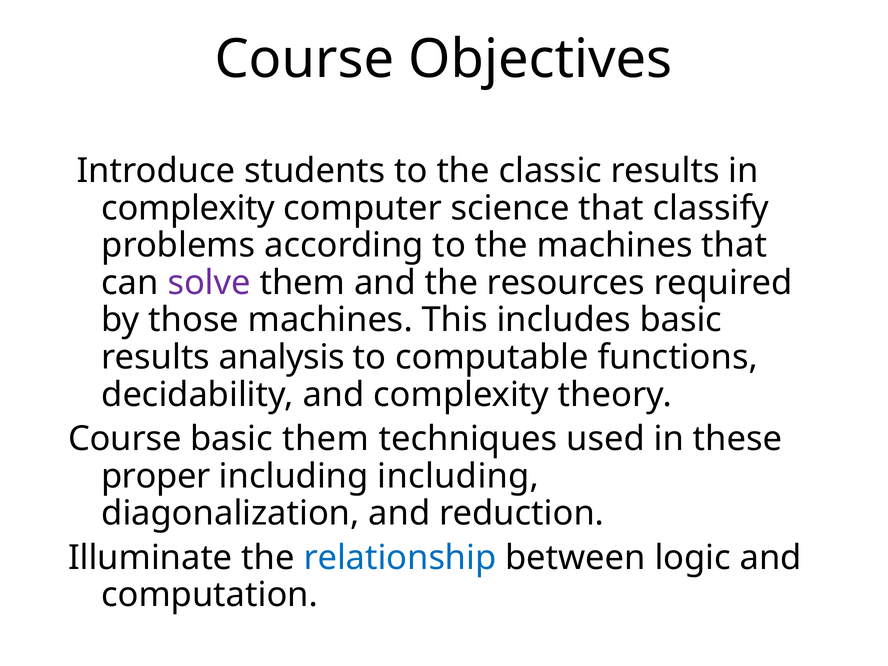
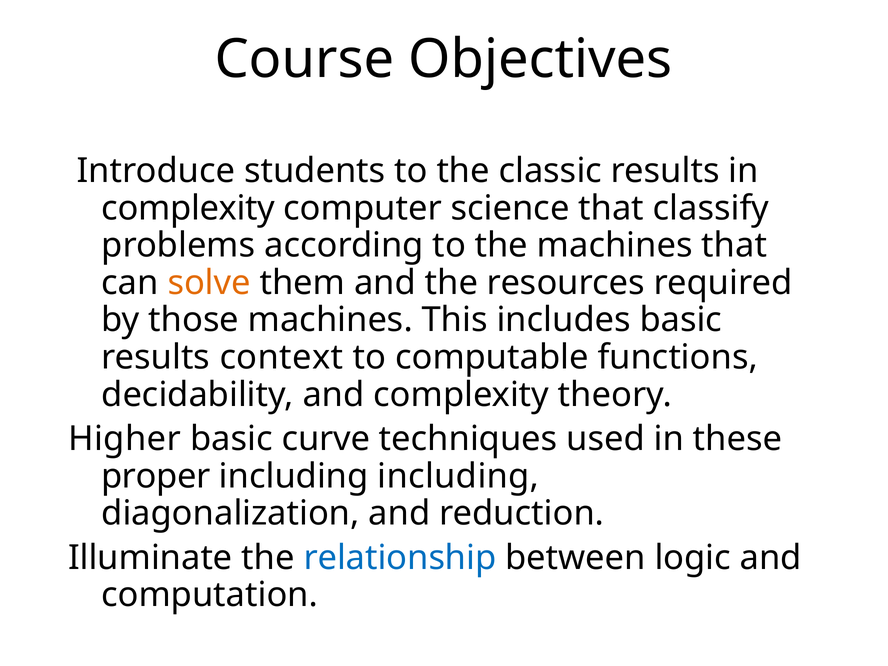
solve colour: purple -> orange (209, 283)
analysis: analysis -> context (281, 357)
Course: Course -> Higher (125, 439)
basic them: them -> curve (326, 439)
